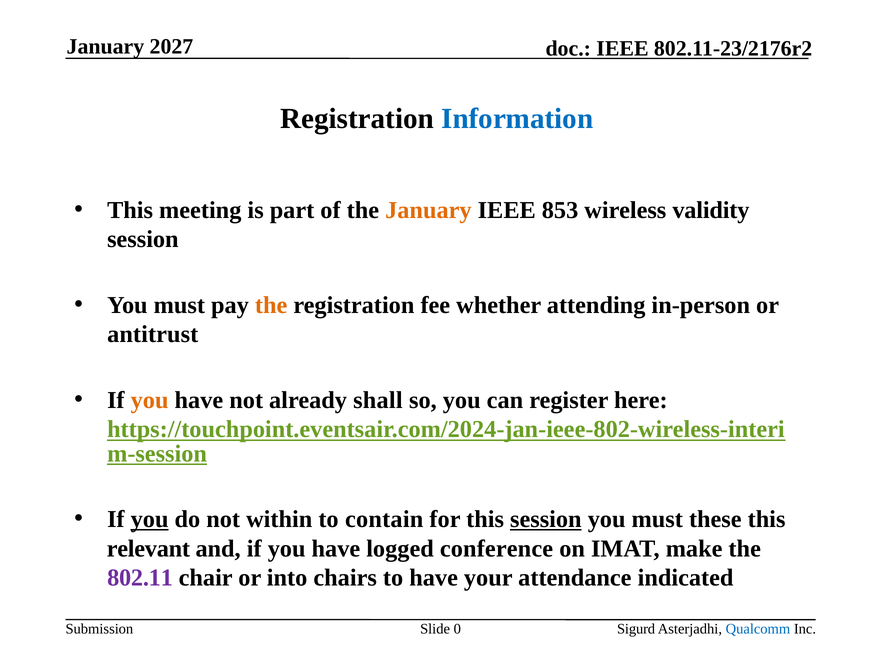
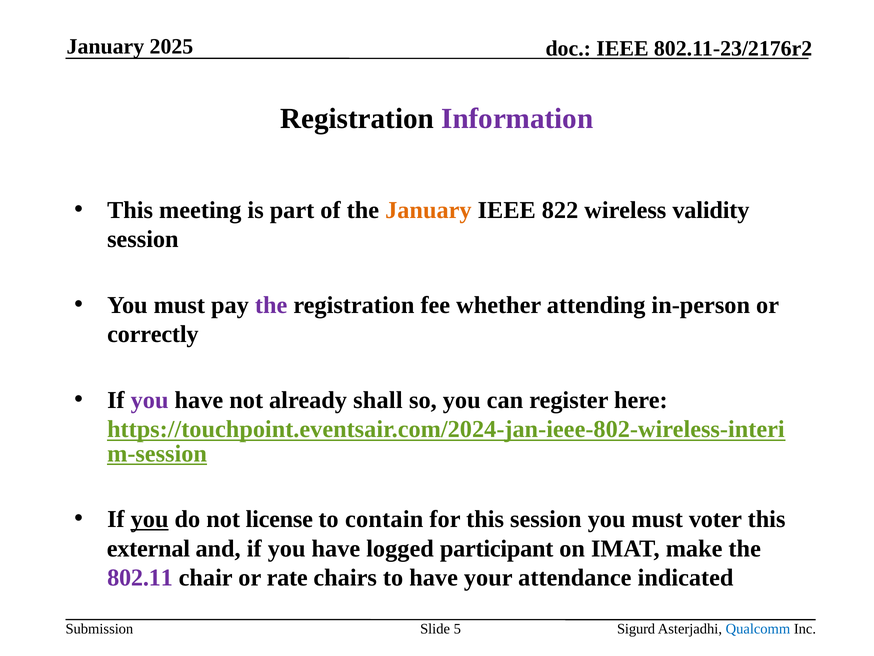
2027: 2027 -> 2025 (171, 46)
Information colour: blue -> purple (517, 118)
853: 853 -> 822 (560, 210)
the colour: orange -> purple (271, 305)
antitrust: antitrust -> correctly (153, 334)
you colour: orange -> purple (150, 400)
within: within -> license (279, 519)
session underline: present -> none (546, 519)
these: these -> voter (715, 519)
relevant: relevant -> external (148, 548)
conference: conference -> participant (497, 548)
into: into -> rate (287, 577)
0: 0 -> 5 (457, 629)
